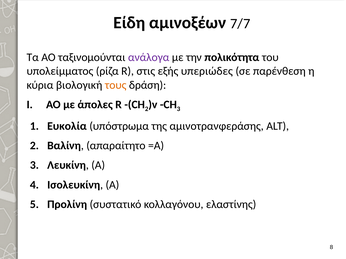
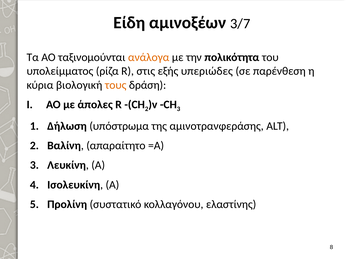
7/7: 7/7 -> 3/7 (240, 24)
ανάλογα colour: purple -> orange (149, 57)
Ευκολία: Ευκολία -> Δήλωση (67, 126)
